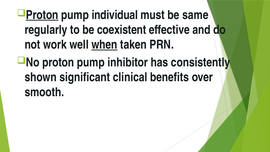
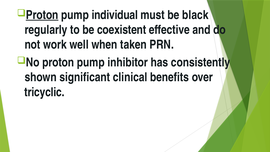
same: same -> black (195, 15)
when underline: present -> none (104, 45)
smooth: smooth -> tricyclic (44, 92)
